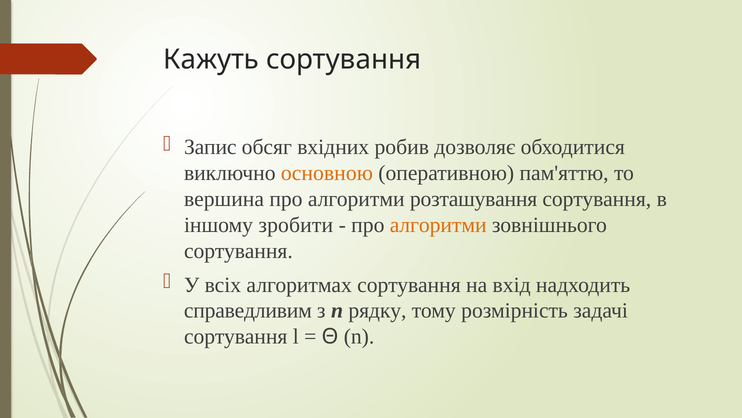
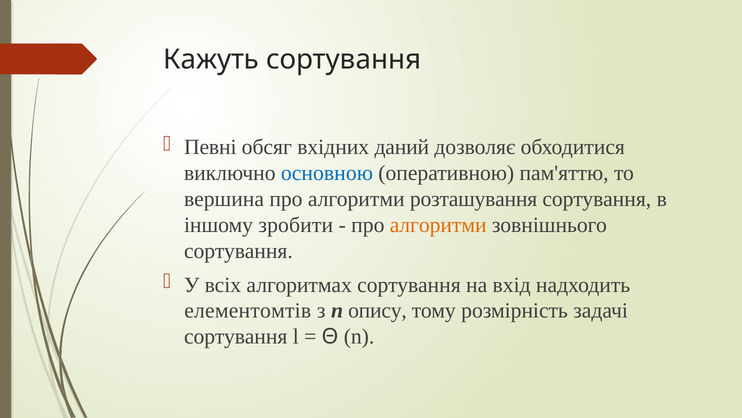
Запис: Запис -> Певні (210, 147)
робив: робив -> даний (402, 147)
основною colour: orange -> blue (327, 173)
справедливим: справедливим -> елементомтів (248, 310)
рядку: рядку -> опису (378, 310)
